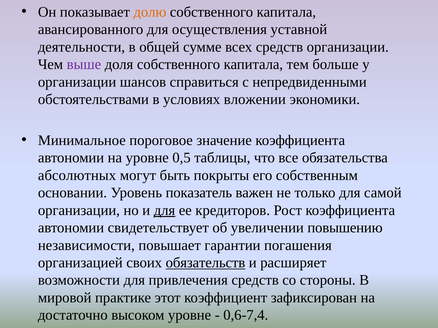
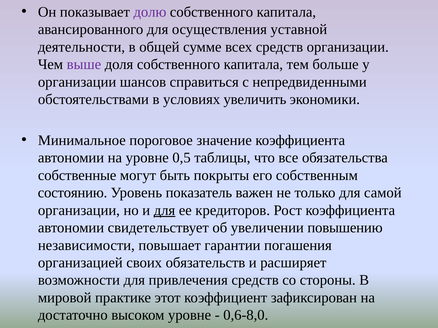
долю colour: orange -> purple (150, 12)
вложении: вложении -> увеличить (255, 100)
абсолютных: абсолютных -> собственные (77, 175)
основании: основании -> состоянию (73, 193)
обязательств underline: present -> none (205, 263)
0,6-7,4: 0,6-7,4 -> 0,6-8,0 (246, 316)
